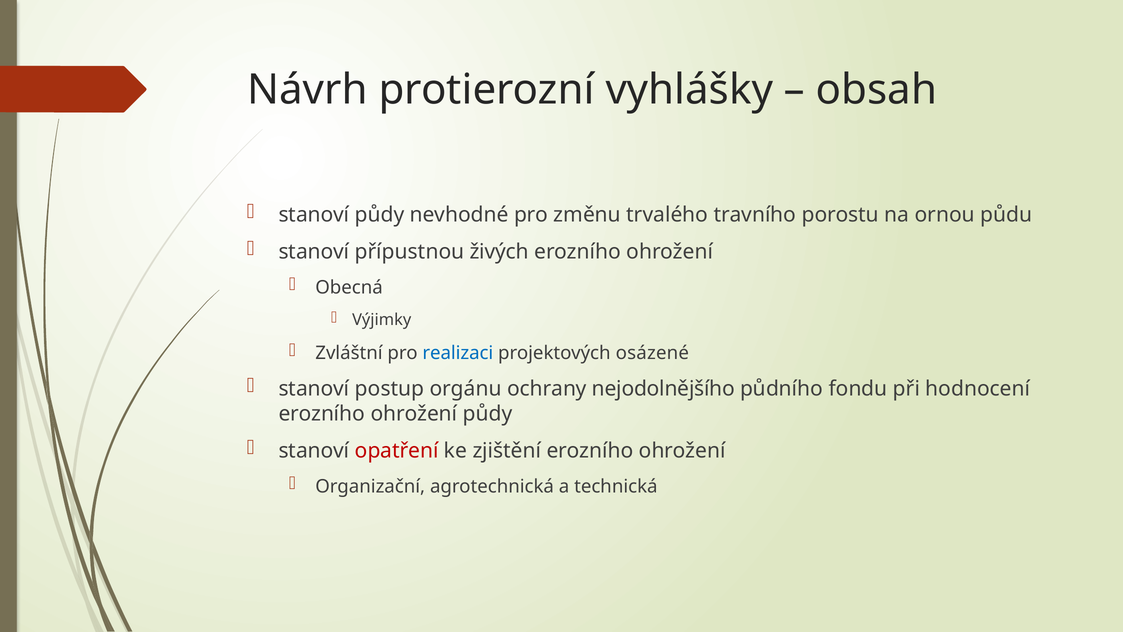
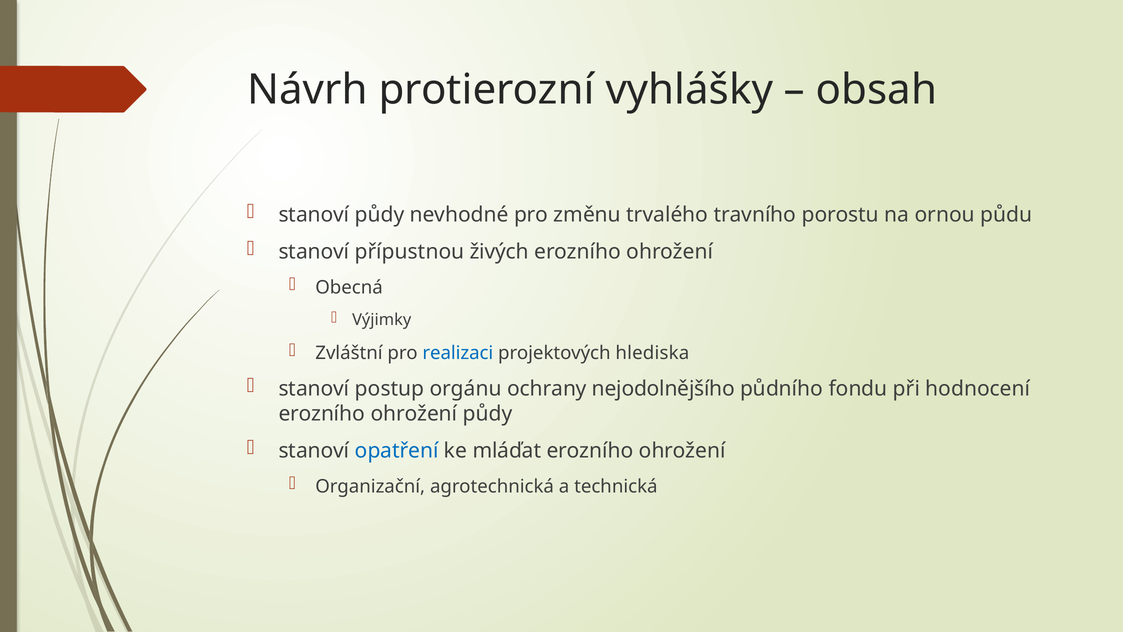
osázené: osázené -> hlediska (652, 353)
opatření colour: red -> blue (397, 451)
zjištění: zjištění -> mláďat (507, 451)
